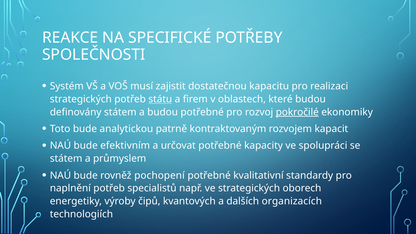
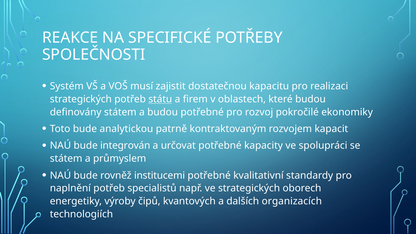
pokročilé underline: present -> none (297, 112)
efektivním: efektivním -> integrován (125, 146)
pochopení: pochopení -> institucemi (160, 175)
